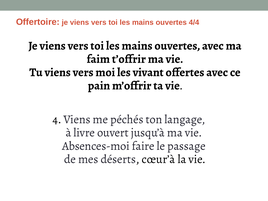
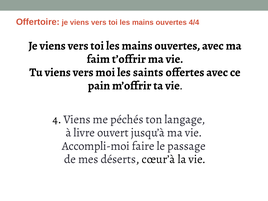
vivant: vivant -> saints (148, 72)
Absences-moi: Absences-moi -> Accompli-moi (96, 146)
